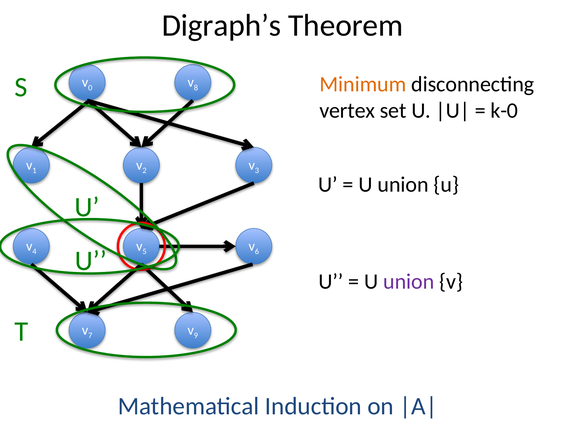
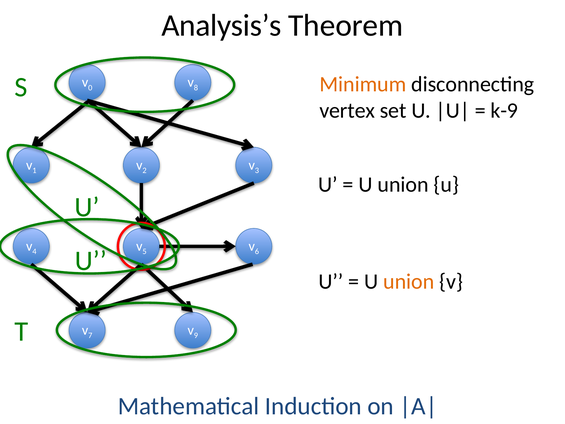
Digraph’s: Digraph’s -> Analysis’s (221, 26)
k-0: k-0 -> k-9 (504, 111)
union colour: purple -> orange (409, 282)
